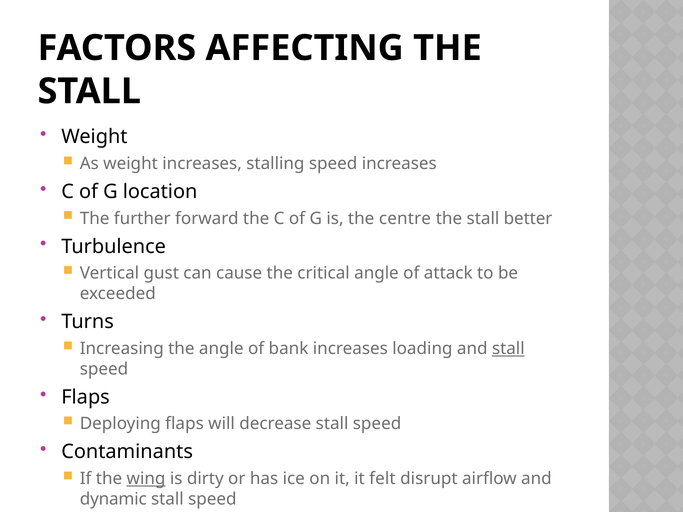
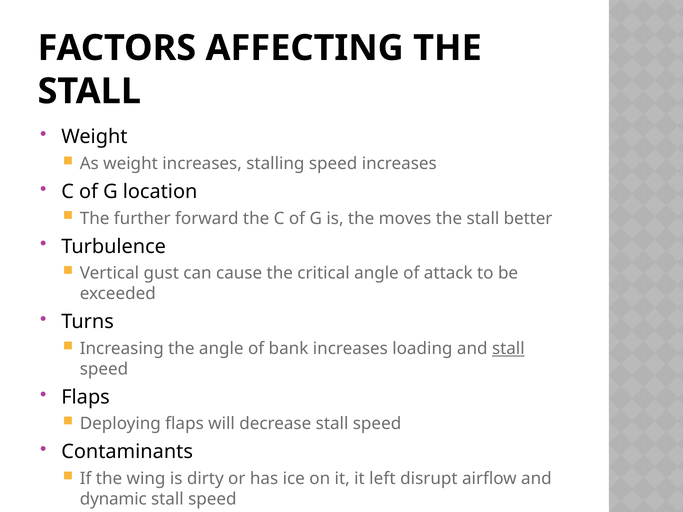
centre: centre -> moves (405, 218)
wing underline: present -> none (146, 479)
felt: felt -> left (382, 479)
